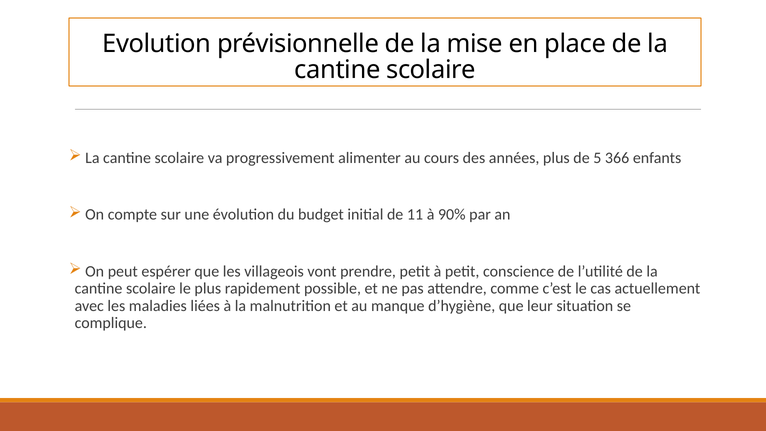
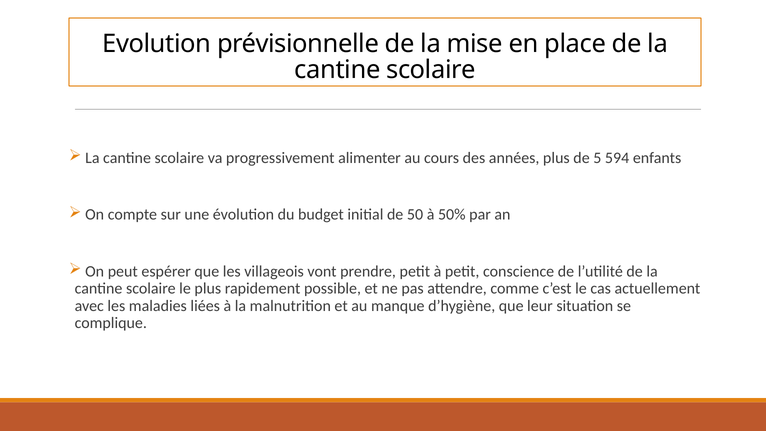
366: 366 -> 594 (617, 158)
11: 11 -> 50 (415, 215)
90%: 90% -> 50% (452, 215)
